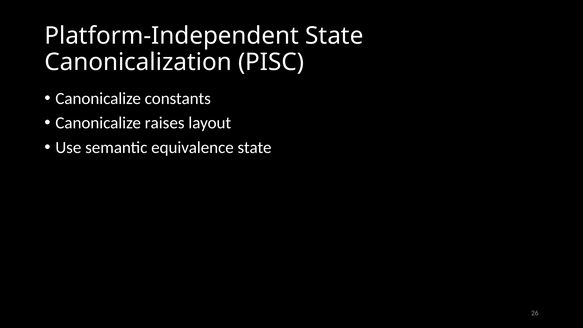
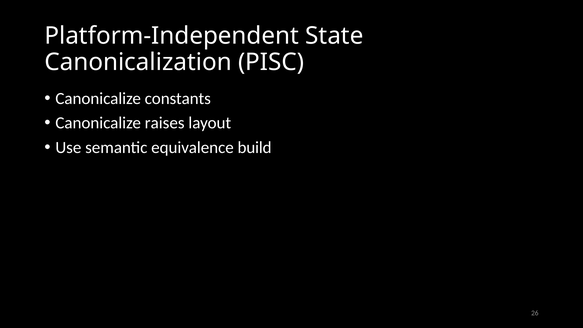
equivalence state: state -> build (255, 147)
